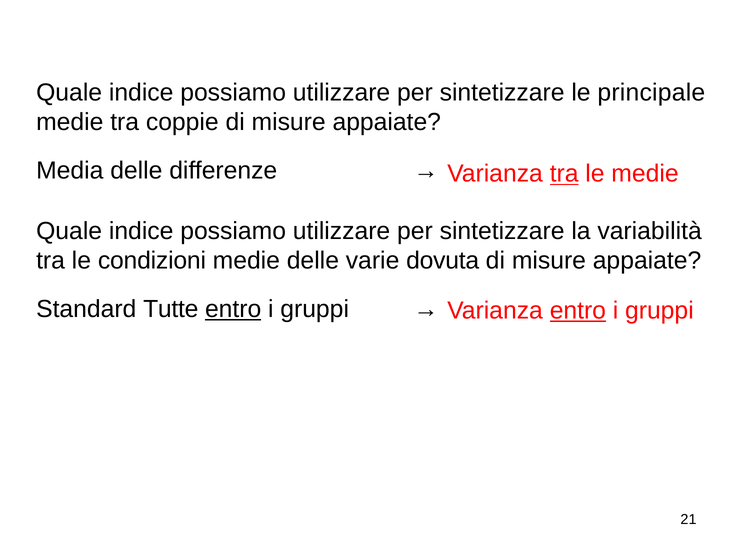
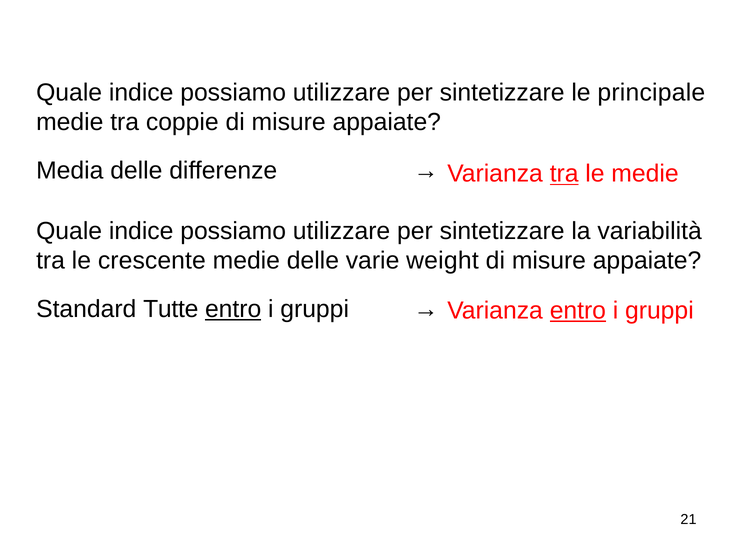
condizioni: condizioni -> crescente (152, 261)
dovuta: dovuta -> weight (442, 261)
